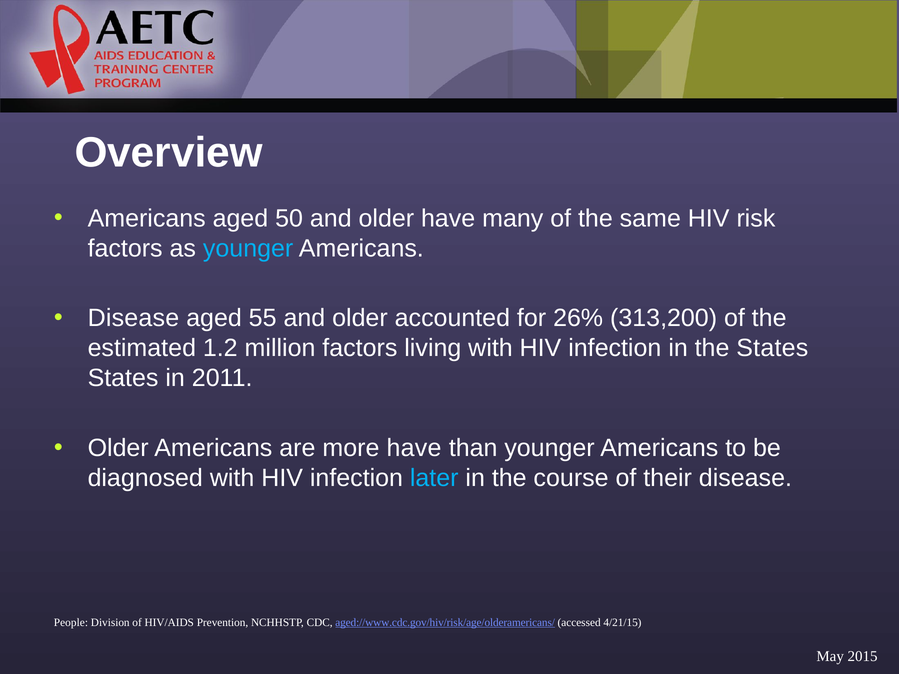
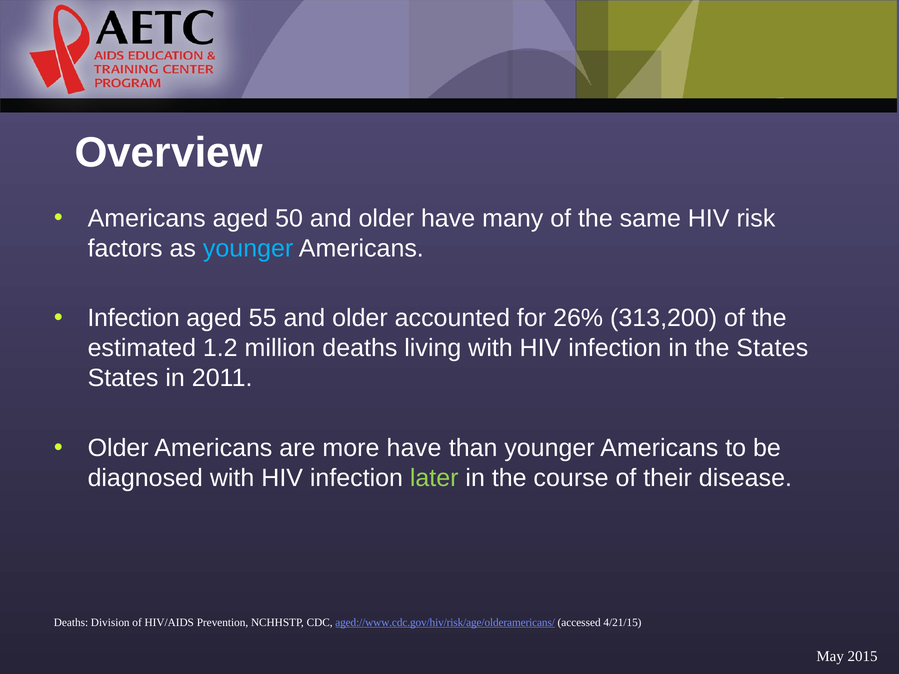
Disease: Disease -> Infection (134, 318)
million factors: factors -> deaths (360, 348)
later colour: light blue -> light green (434, 478)
People: People -> Deaths (71, 623)
